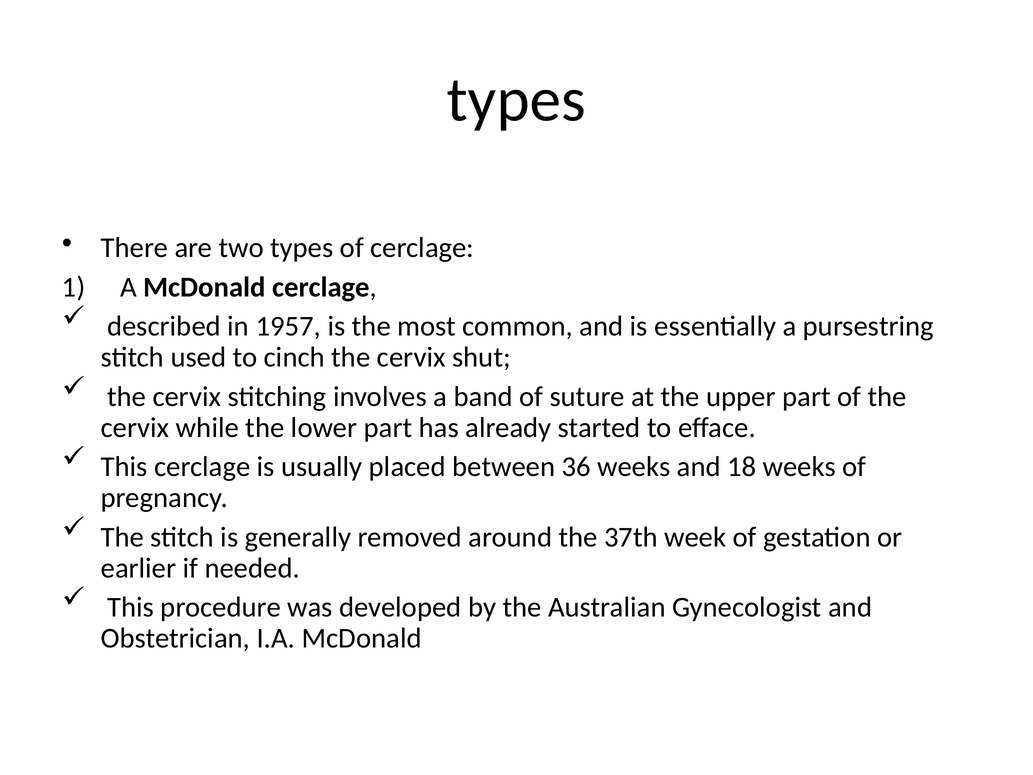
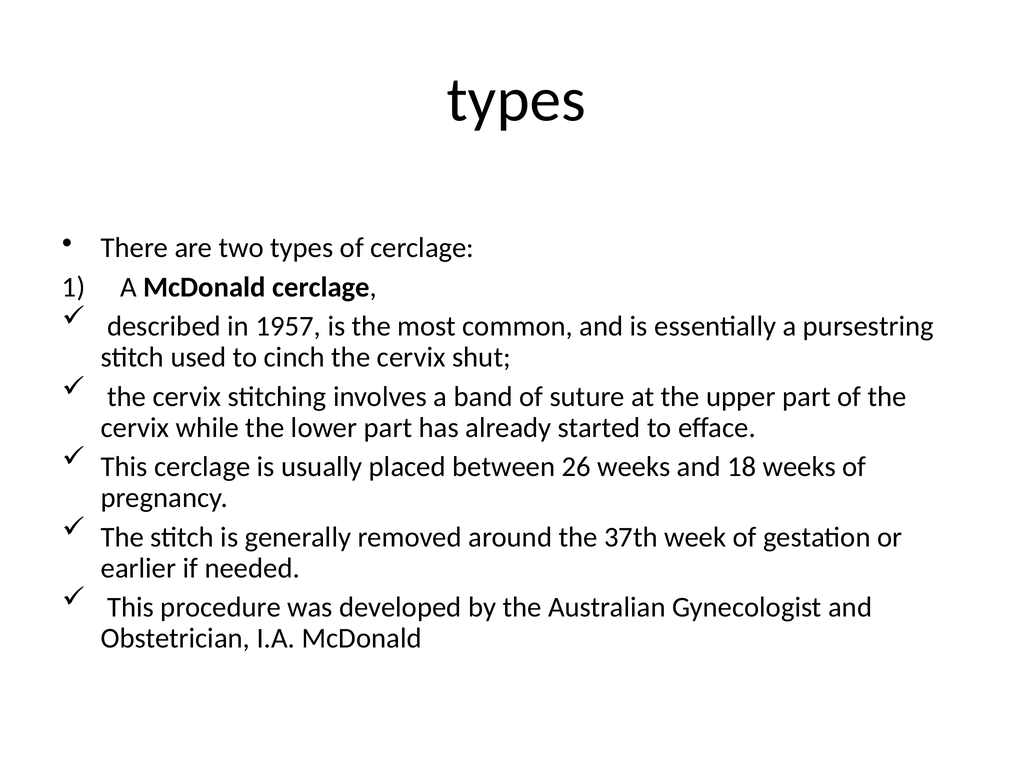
36: 36 -> 26 (576, 467)
